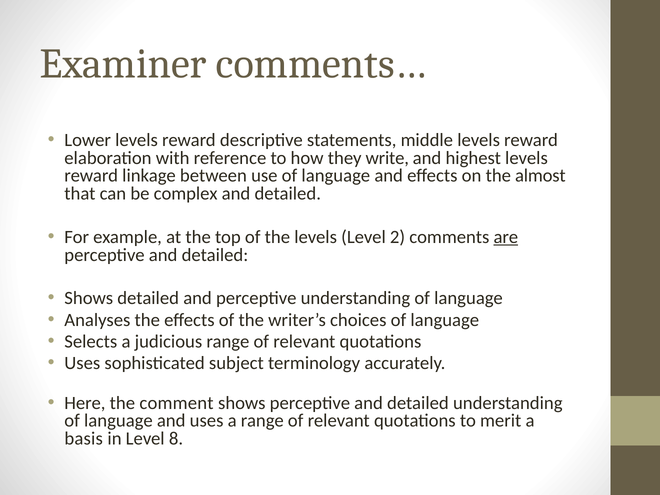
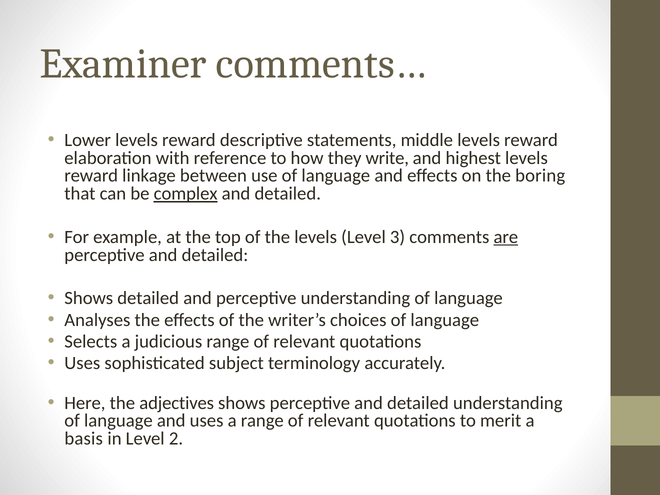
almost: almost -> boring (540, 176)
complex underline: none -> present (186, 194)
2: 2 -> 3 (398, 237)
comment: comment -> adjectives (177, 403)
8: 8 -> 2 (176, 439)
